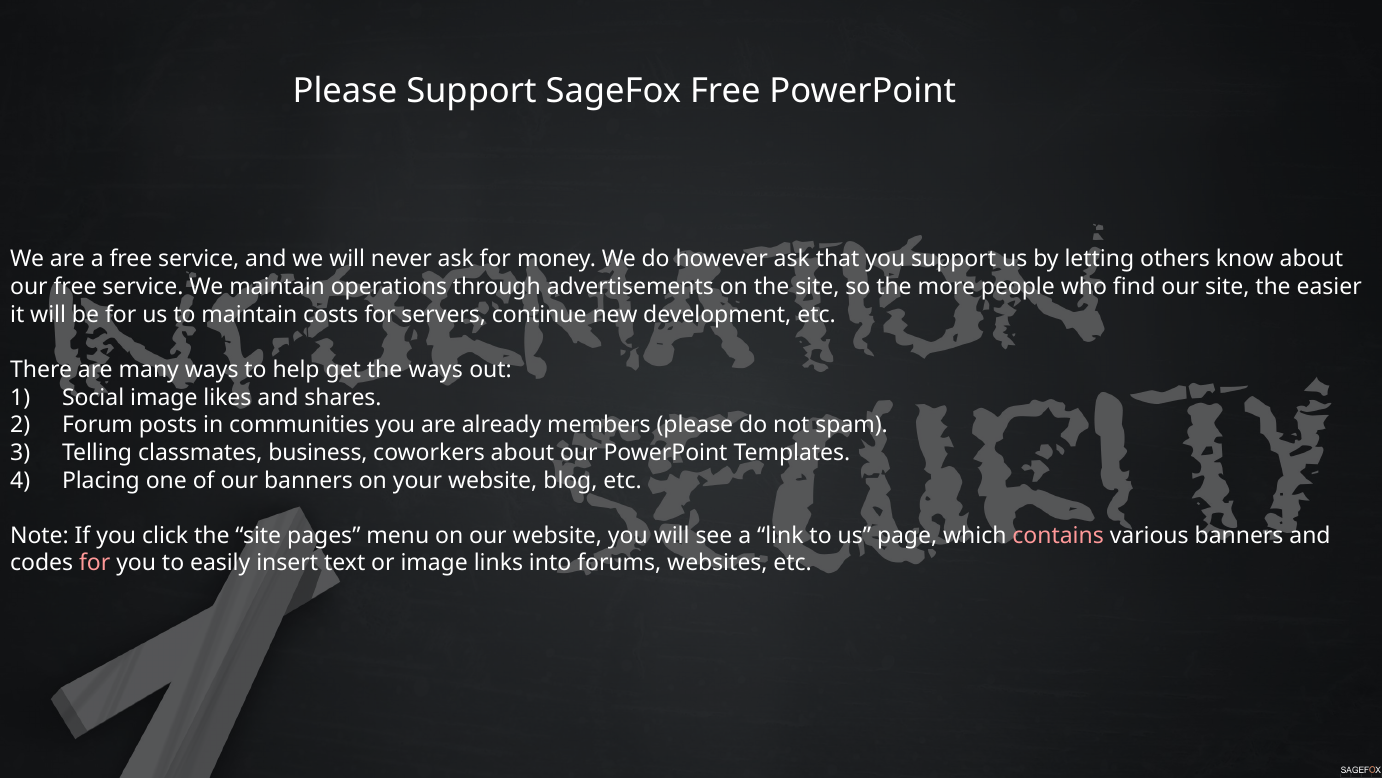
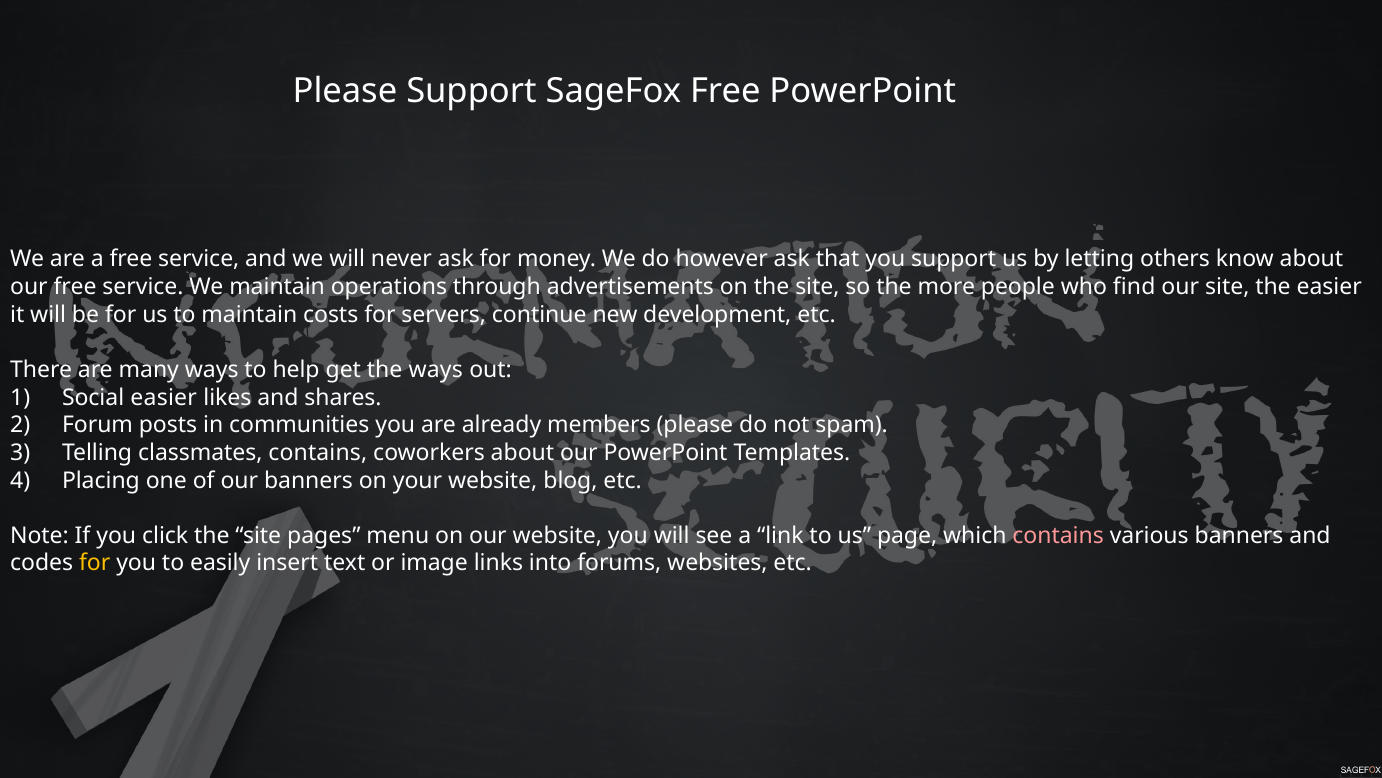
Social image: image -> easier (164, 397)
classmates business: business -> contains (318, 452)
for colour: pink -> yellow (95, 563)
